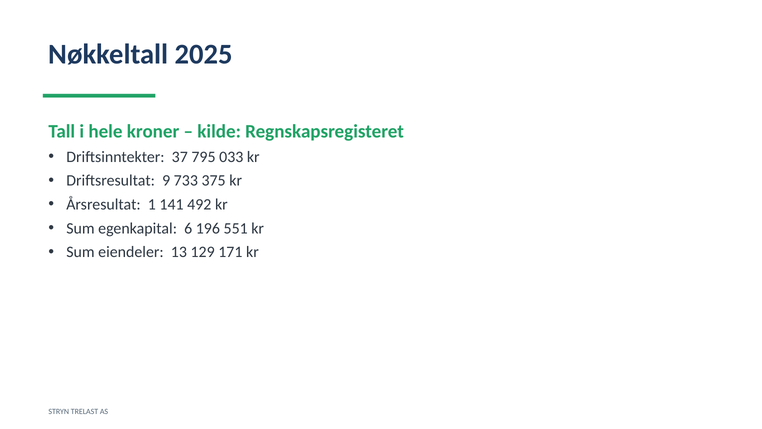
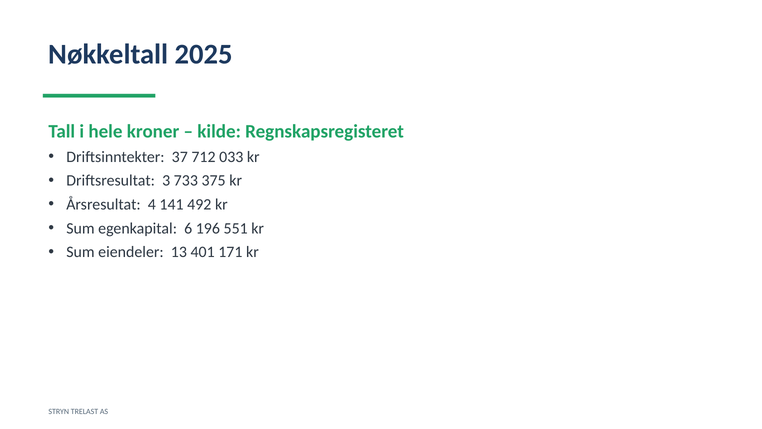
795: 795 -> 712 (204, 157)
9: 9 -> 3 (166, 181)
1: 1 -> 4 (152, 204)
129: 129 -> 401 (203, 252)
